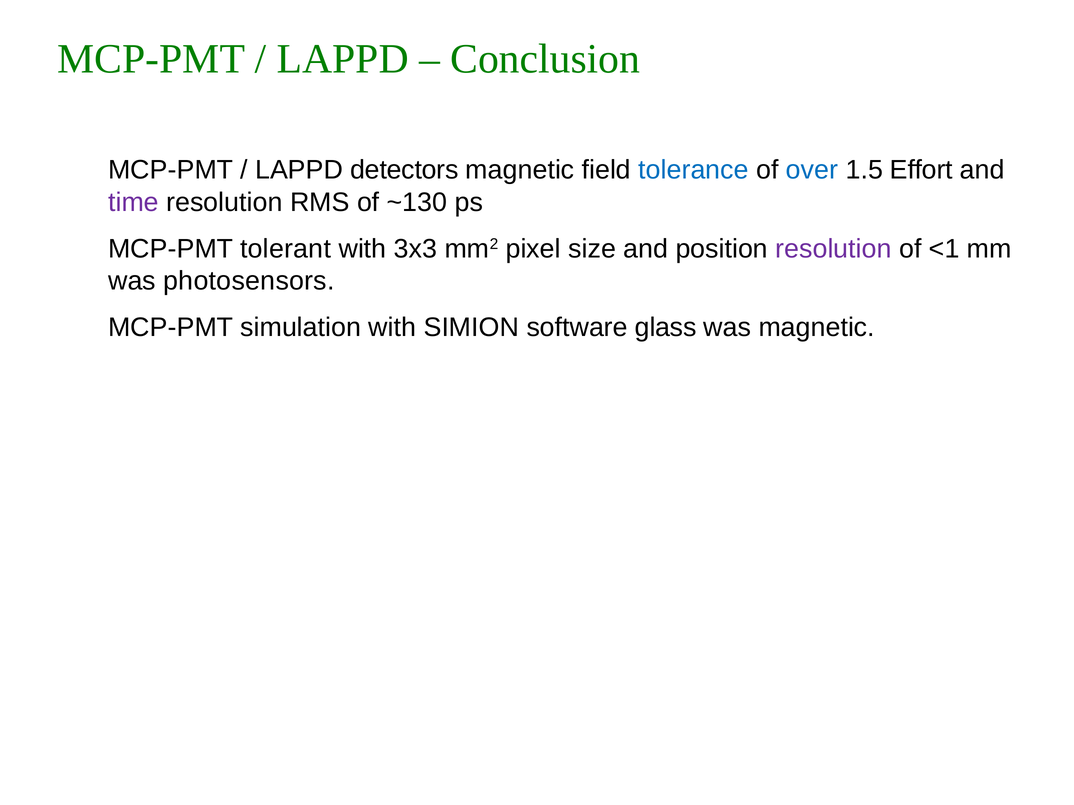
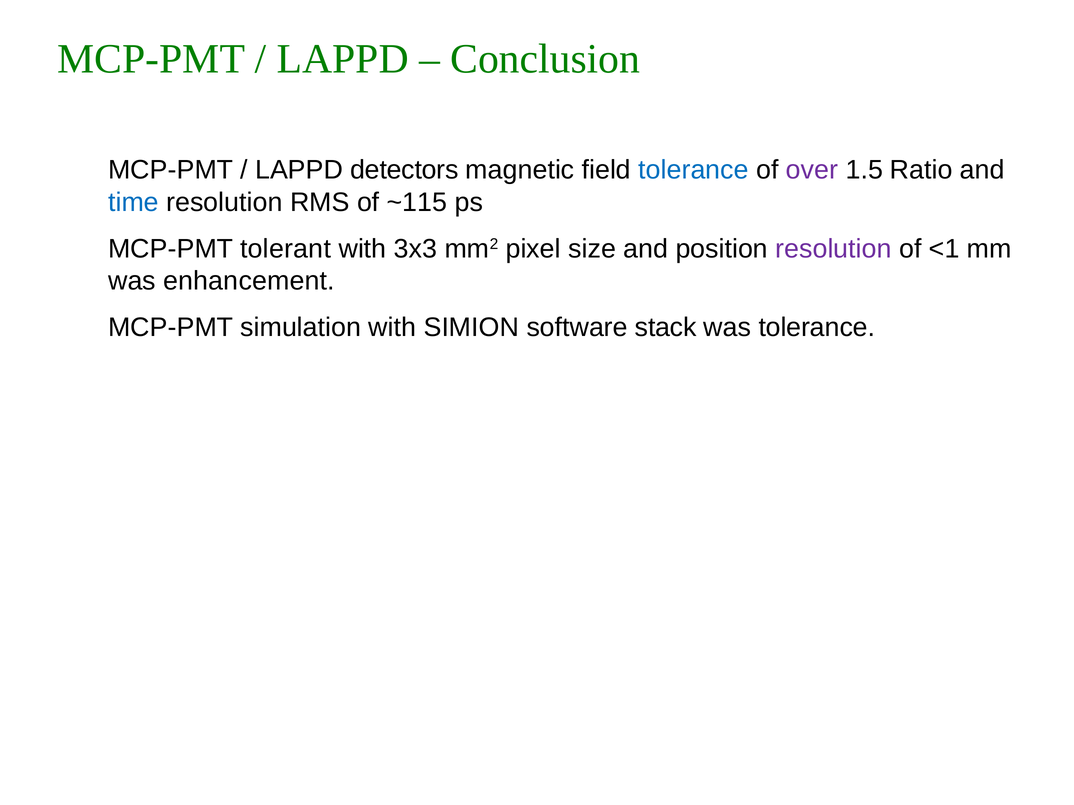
over colour: blue -> purple (812, 170)
Effort: Effort -> Ratio (921, 170)
time colour: purple -> blue (133, 202)
~130: ~130 -> ~115 (417, 202)
photosensors: photosensors -> enhancement (249, 281)
glass: glass -> stack (666, 328)
was magnetic: magnetic -> tolerance (817, 328)
